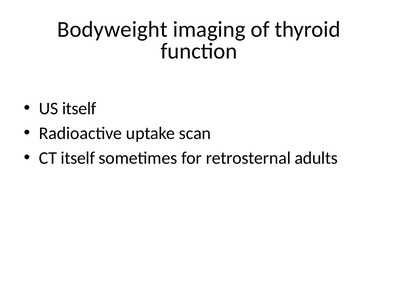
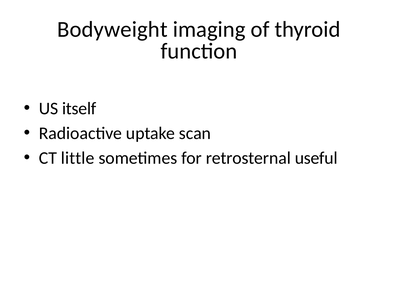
CT itself: itself -> little (78, 158)
adults: adults -> useful (316, 158)
